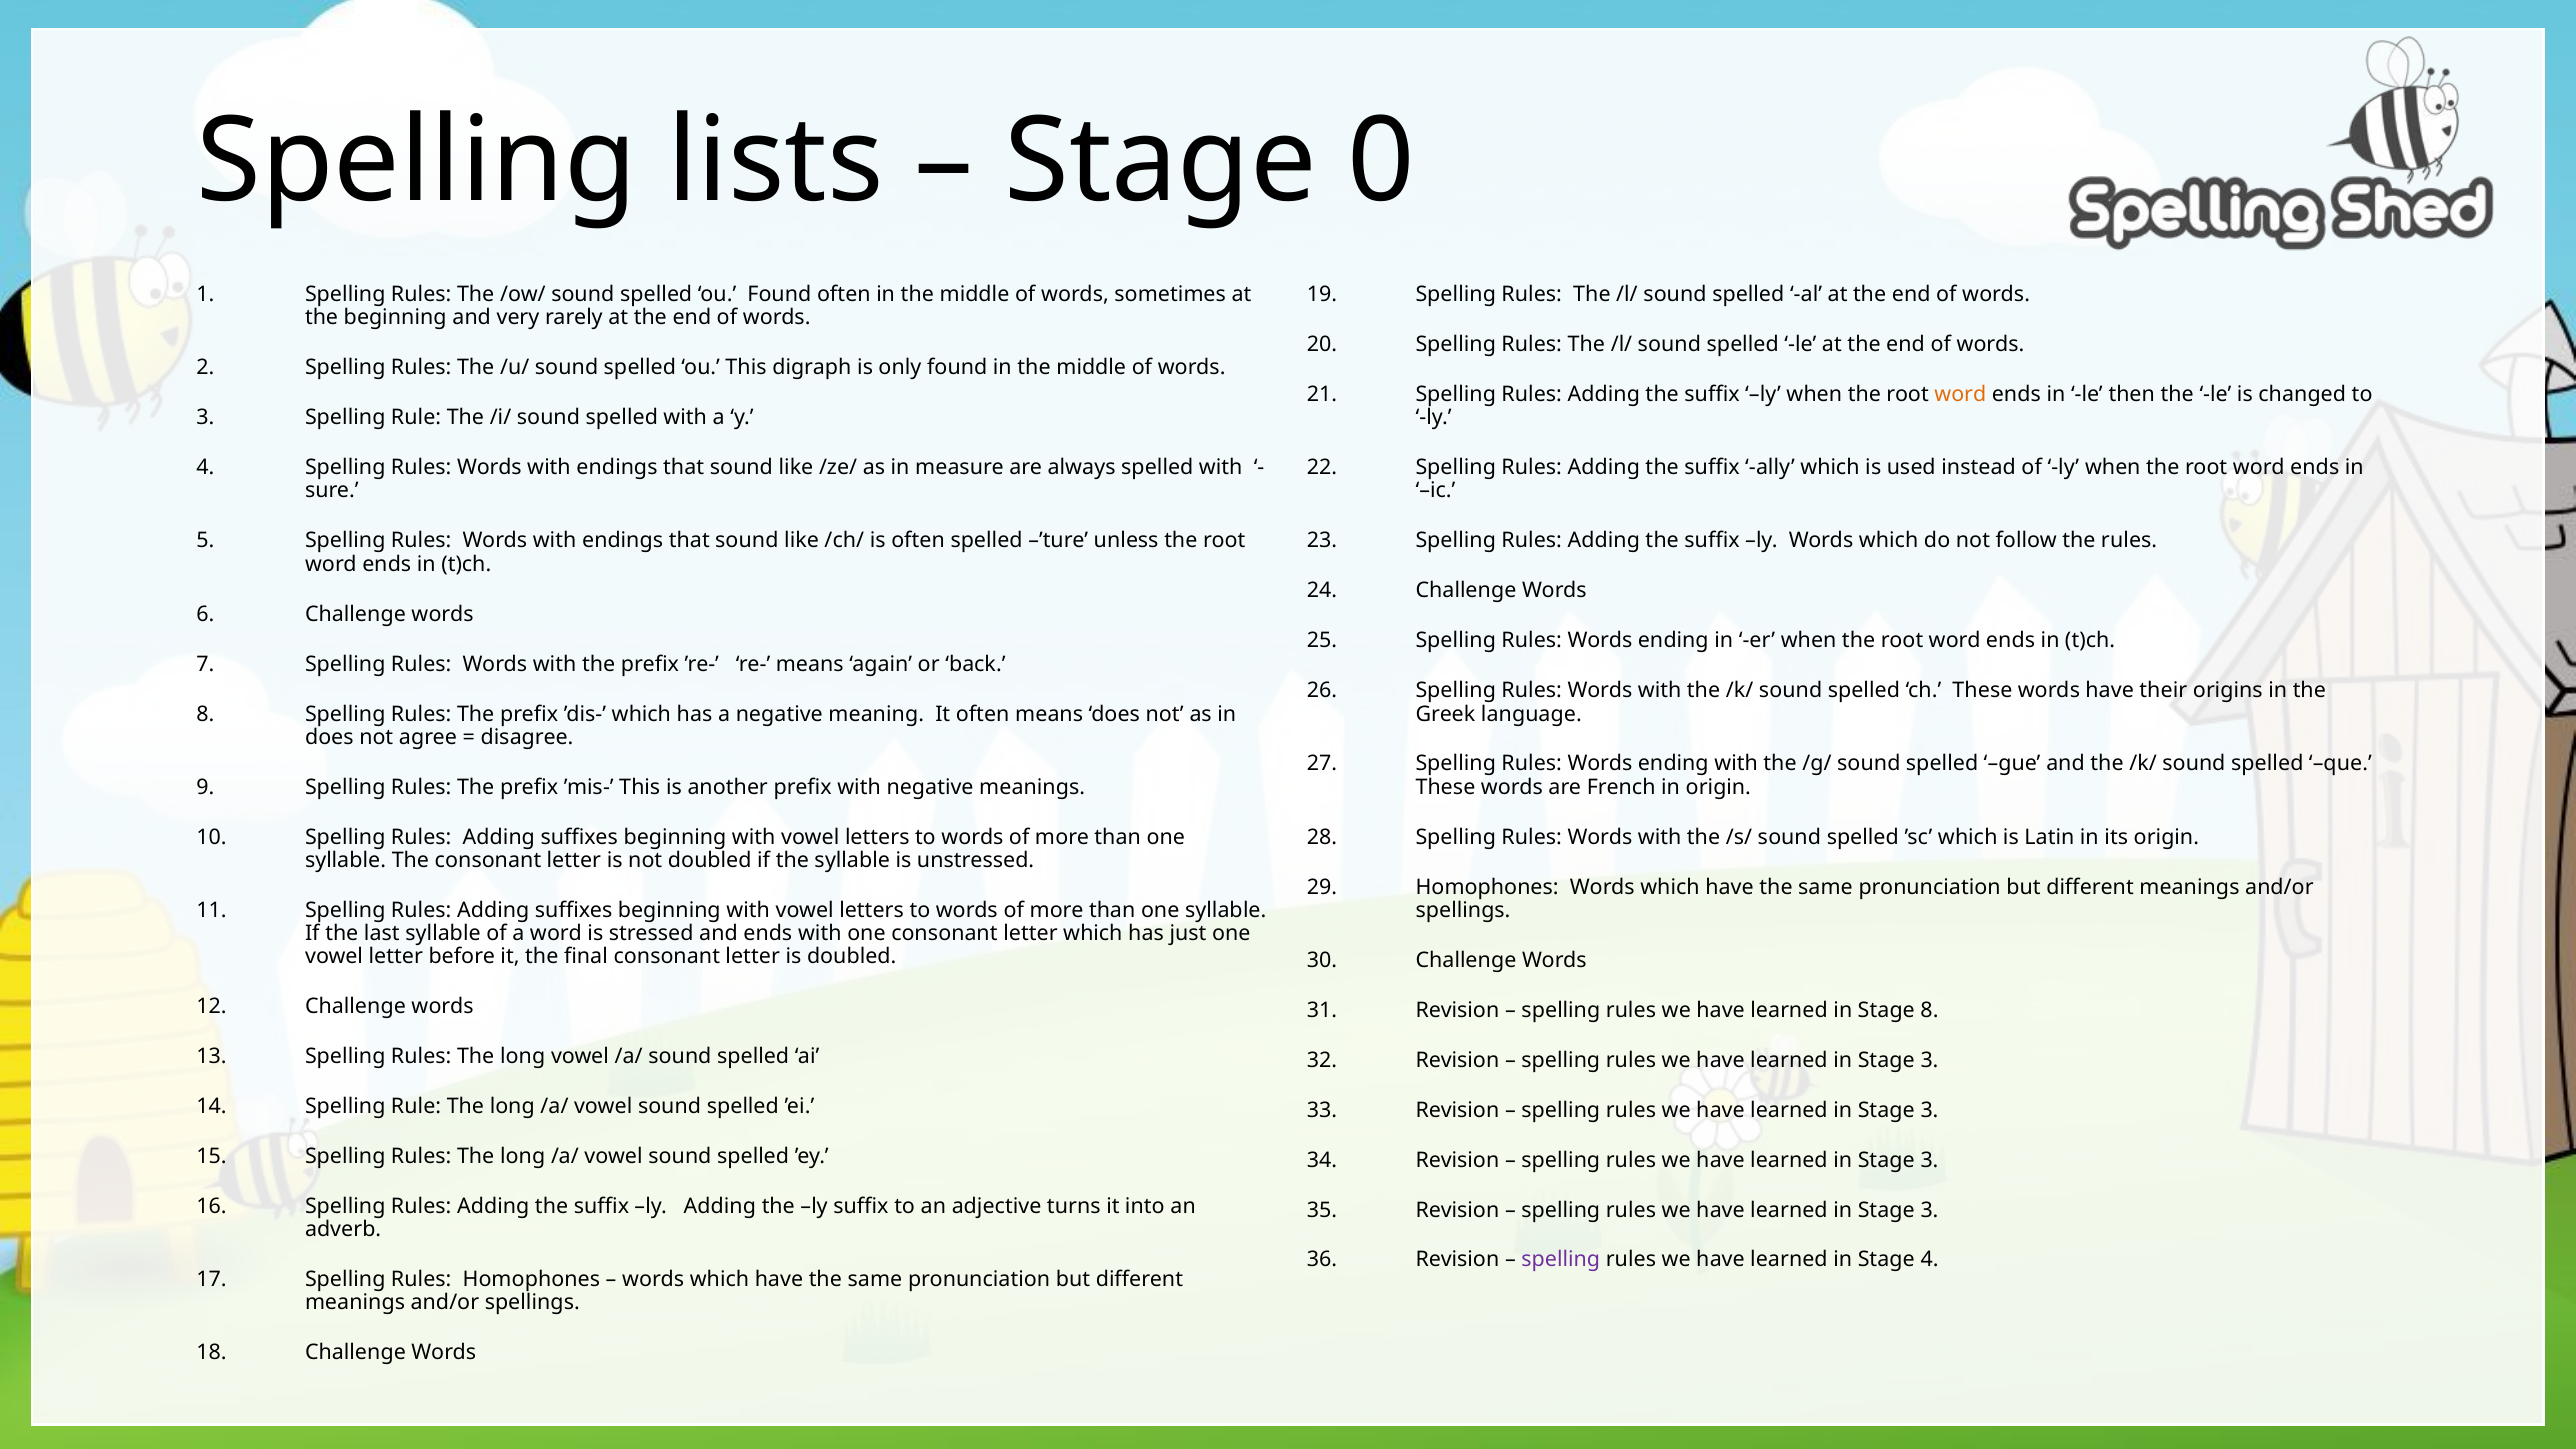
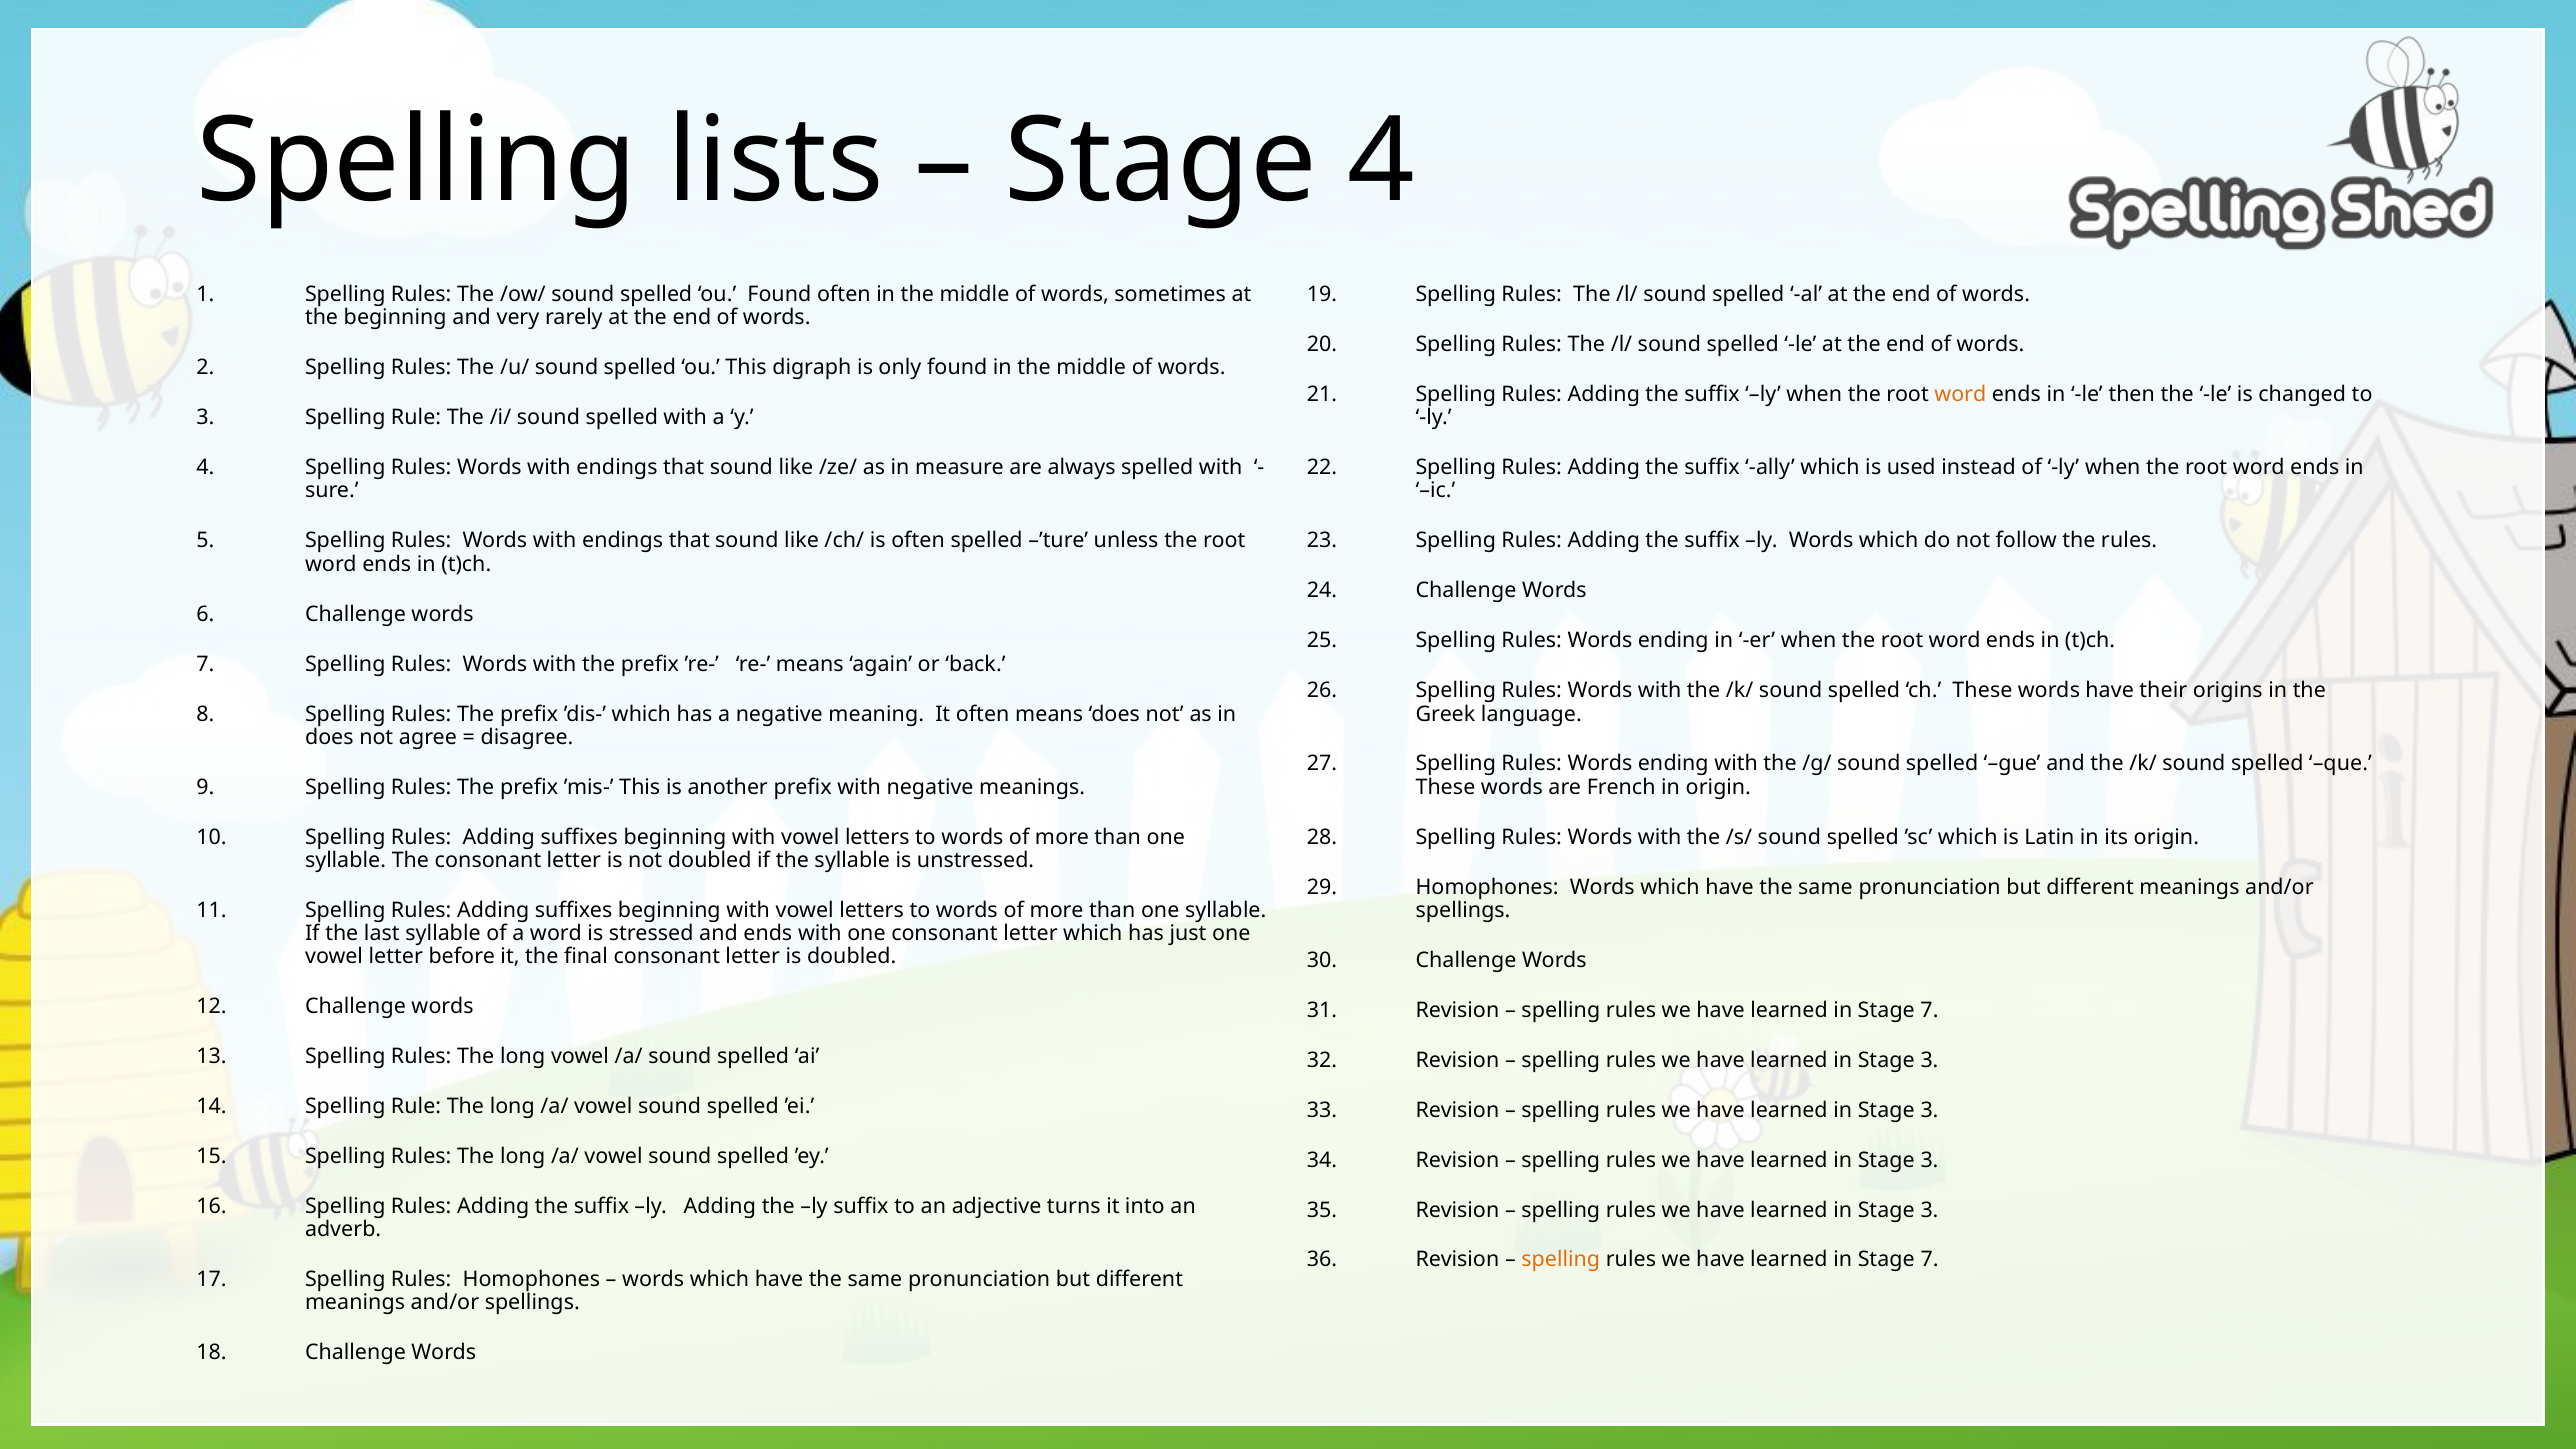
Stage 0: 0 -> 4 (1382, 162)
8: 8 -> 7 (1929, 1010)
spelling colour: purple -> orange (1561, 1260)
4: 4 -> 7 (1930, 1260)
